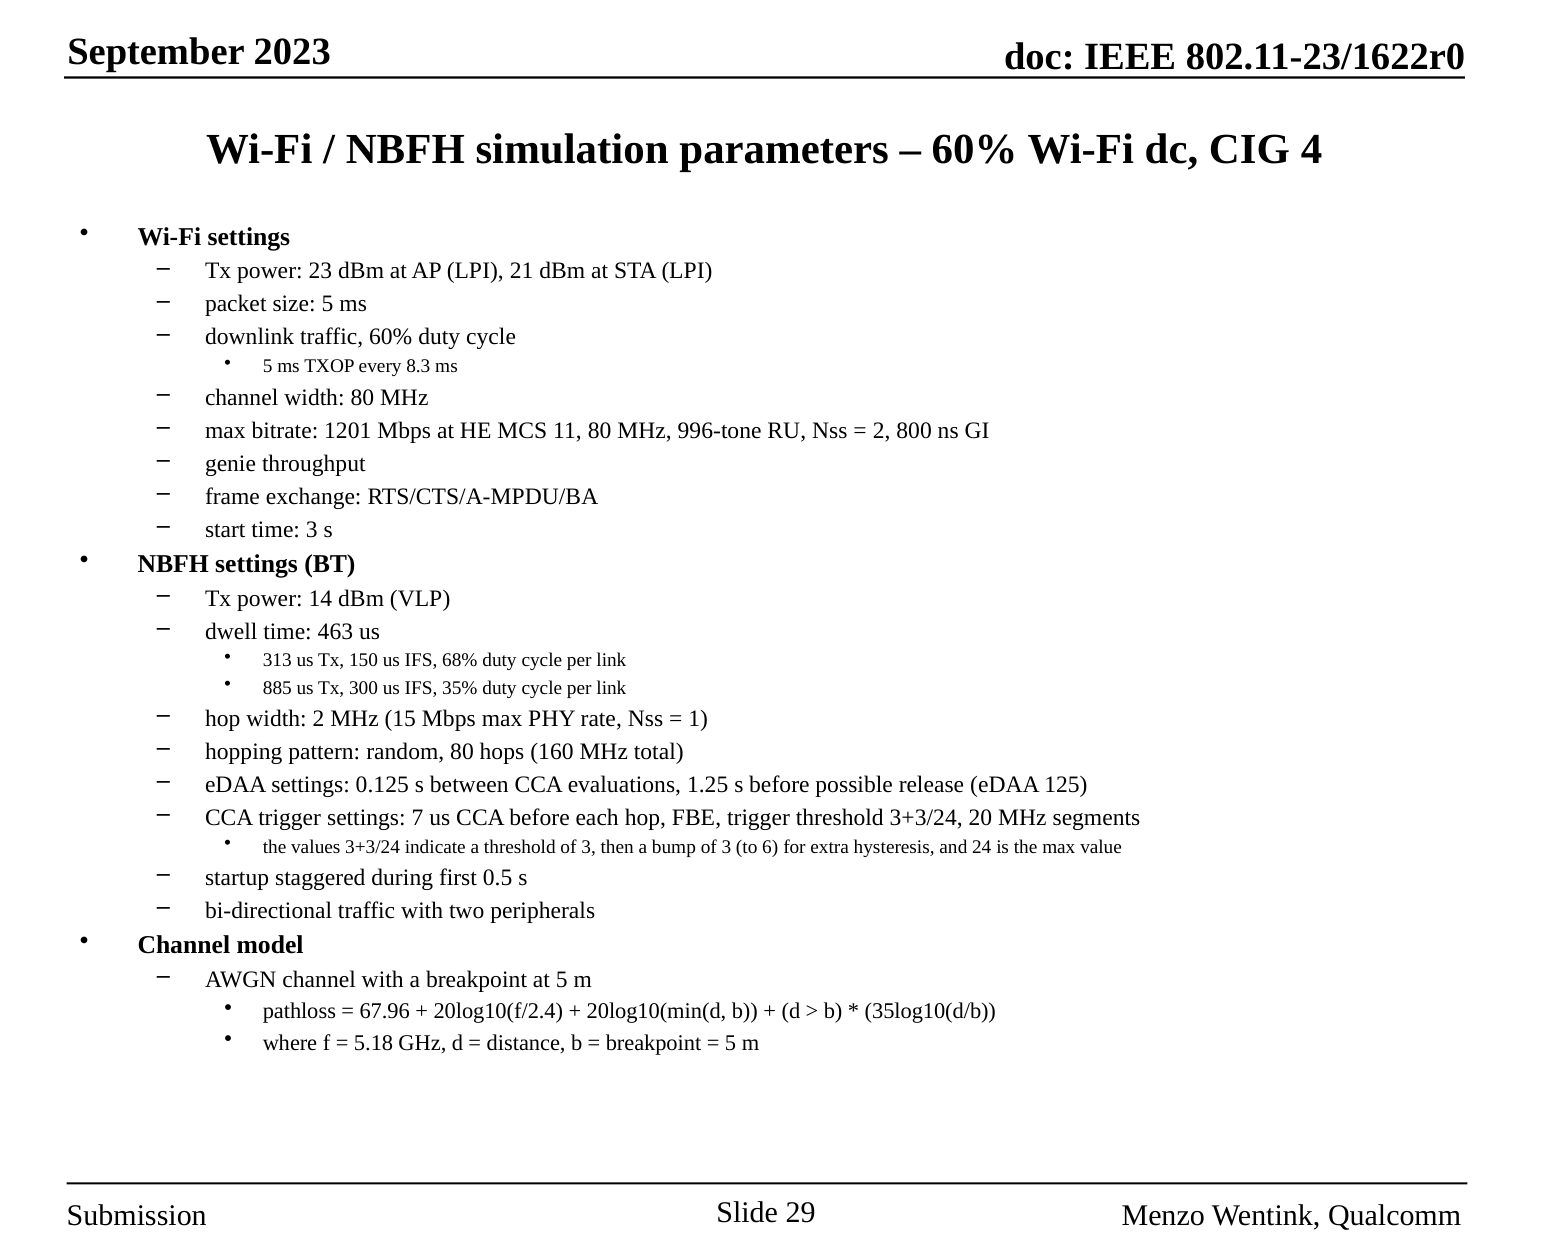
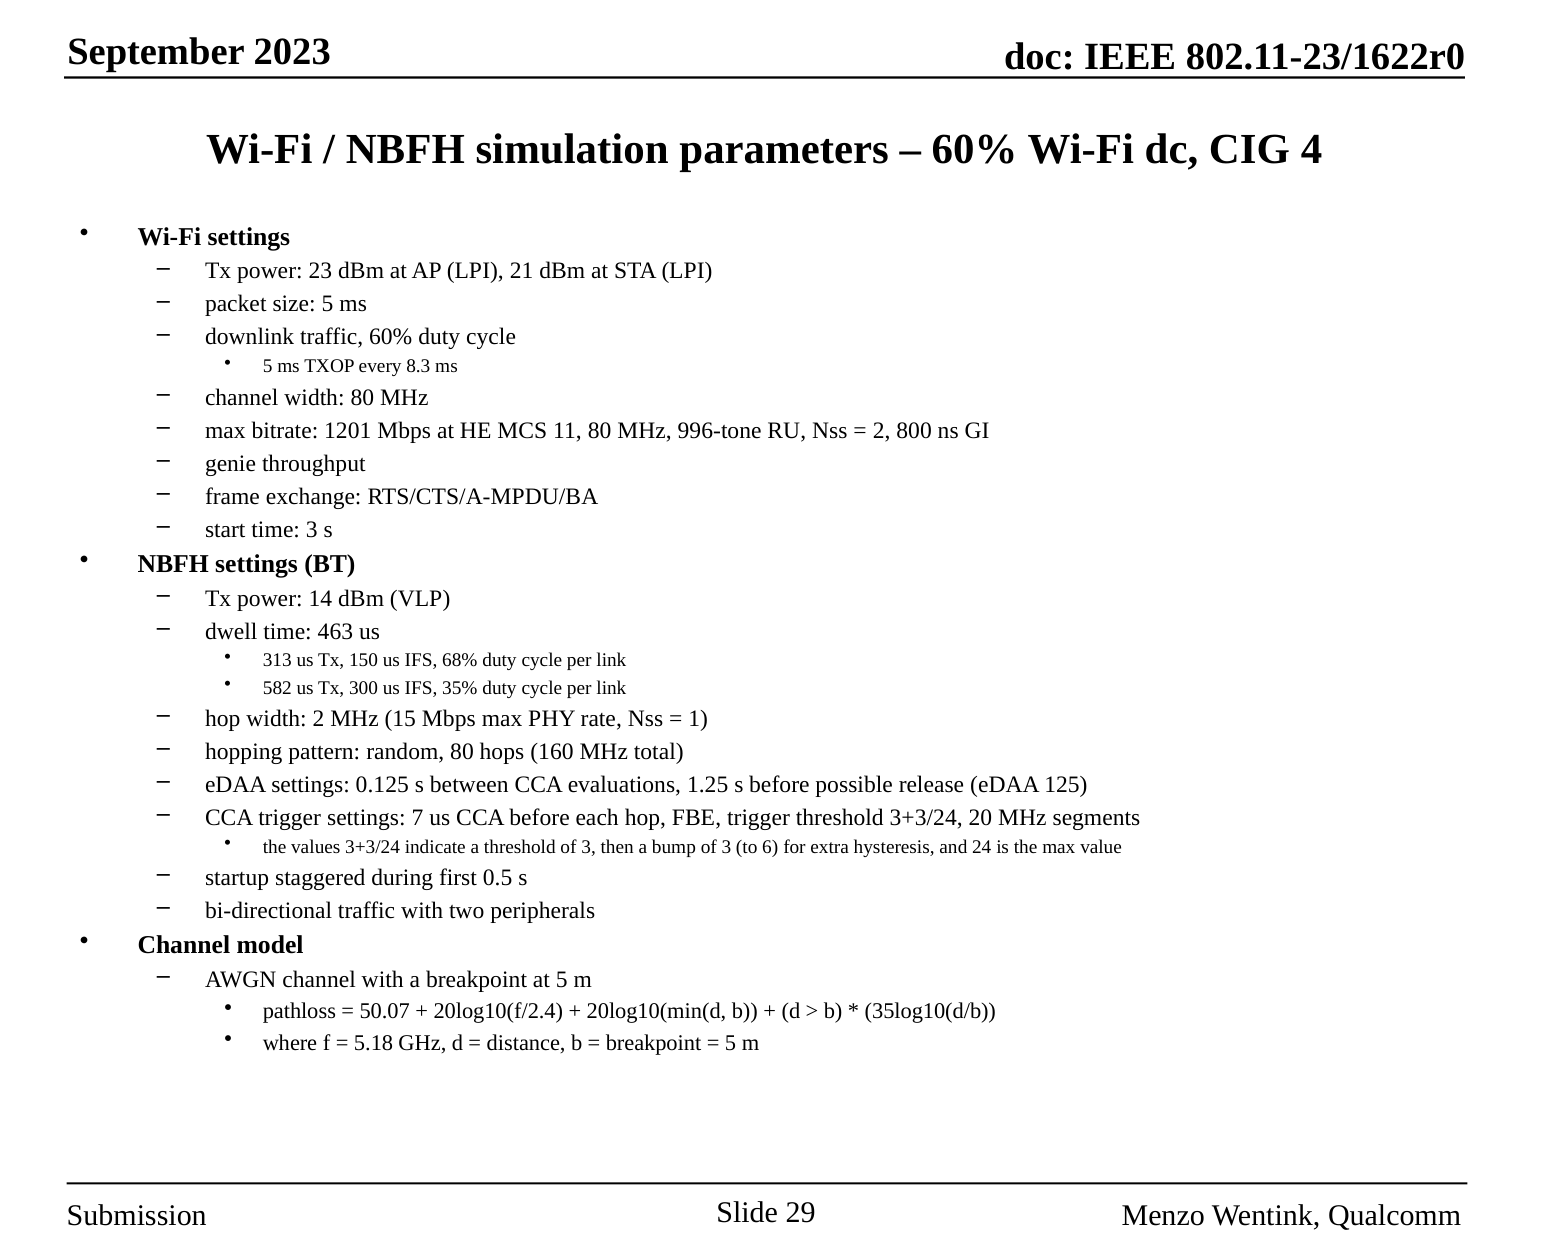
885: 885 -> 582 (277, 688)
67.96: 67.96 -> 50.07 (385, 1012)
